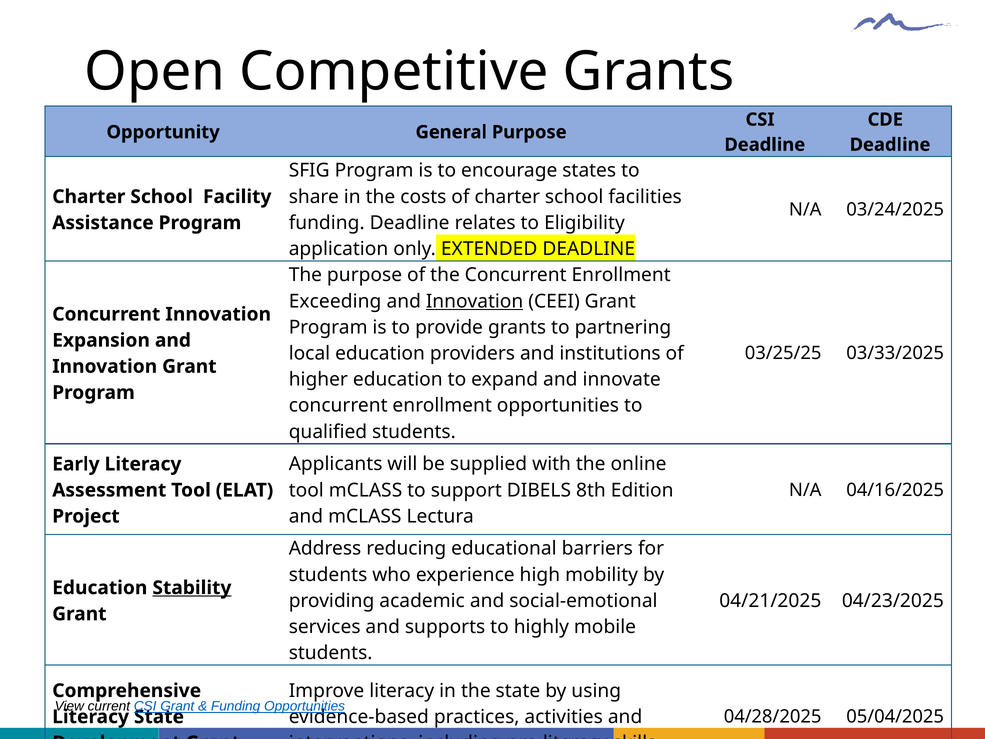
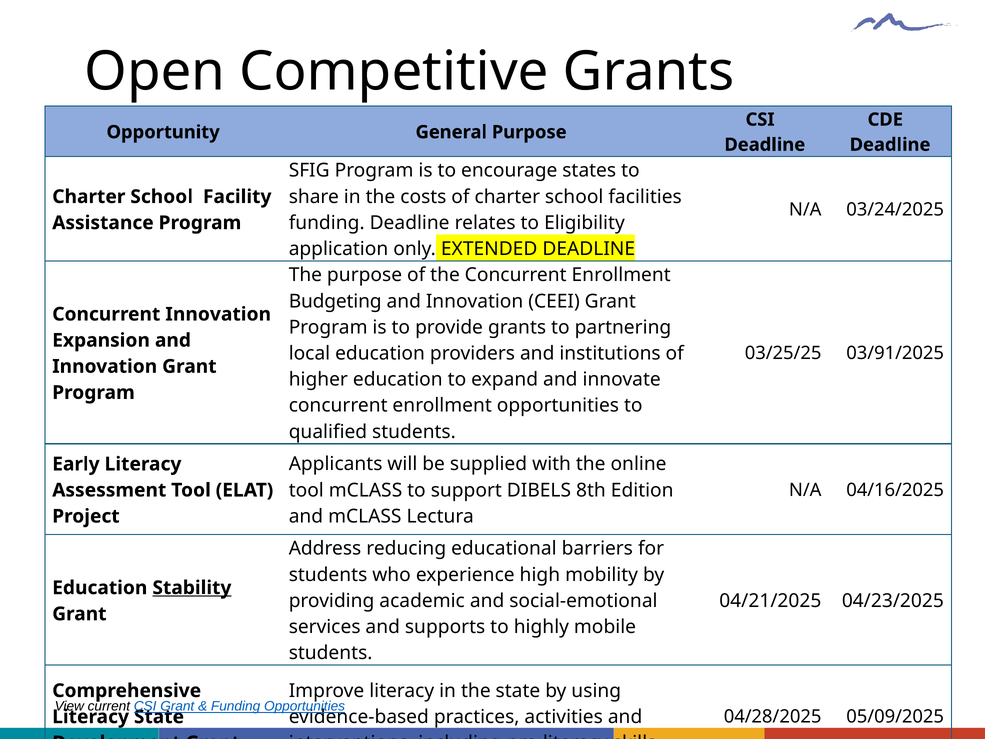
Exceeding: Exceeding -> Budgeting (335, 301)
Innovation underline: present -> none (475, 301)
03/33/2025: 03/33/2025 -> 03/91/2025 (895, 353)
05/04/2025: 05/04/2025 -> 05/09/2025 (895, 717)
